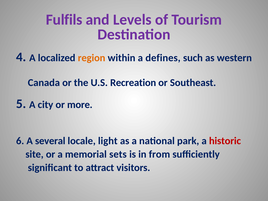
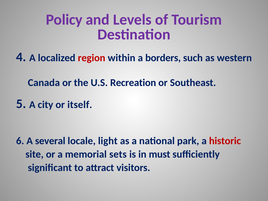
Fulfils: Fulfils -> Policy (64, 20)
region colour: orange -> red (92, 58)
defines: defines -> borders (163, 58)
more: more -> itself (80, 105)
from: from -> must (160, 154)
